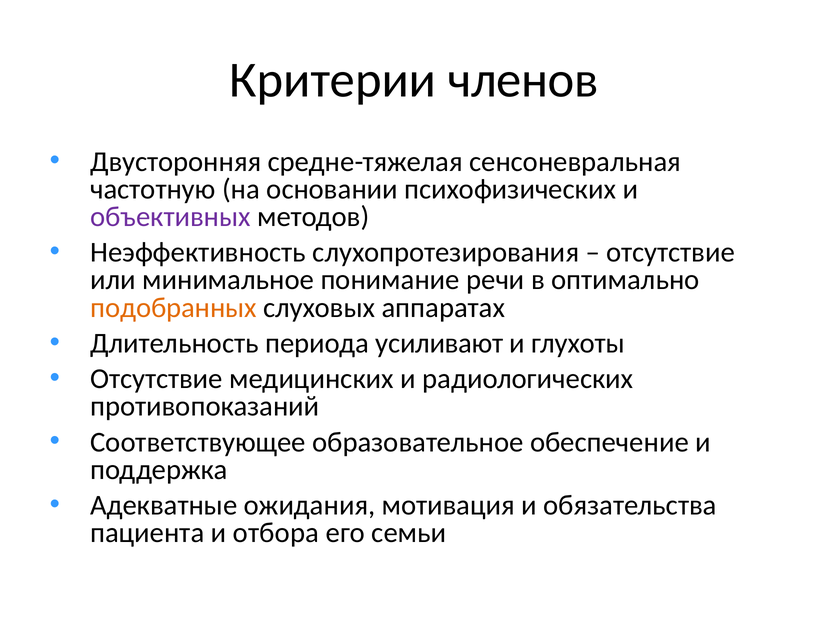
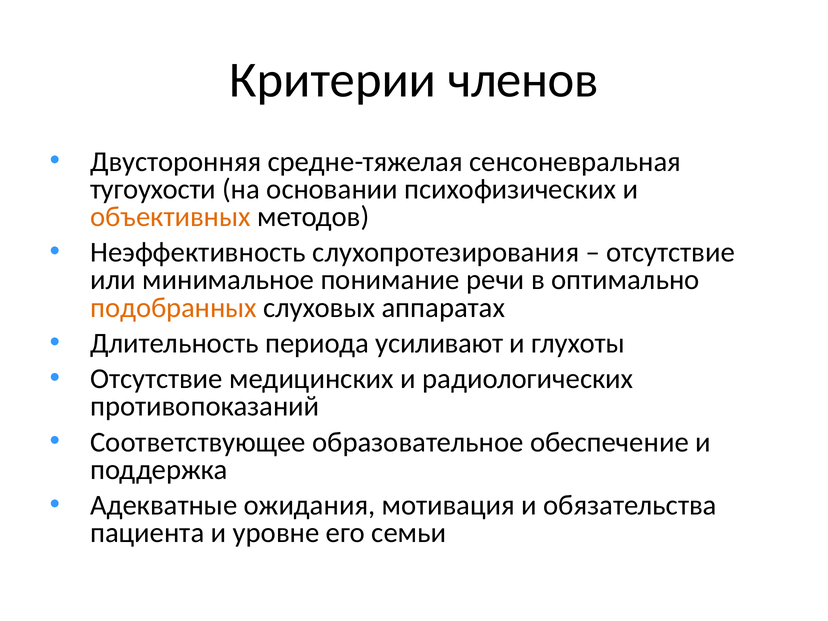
частотную: частотную -> тугоухости (153, 189)
объективных colour: purple -> orange (171, 217)
отбора: отбора -> уровне (276, 533)
